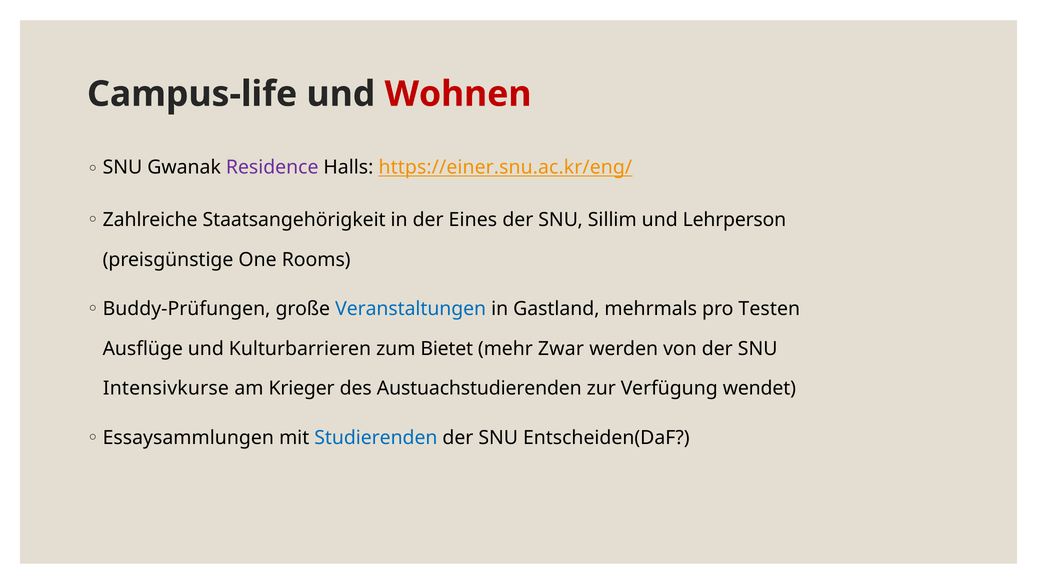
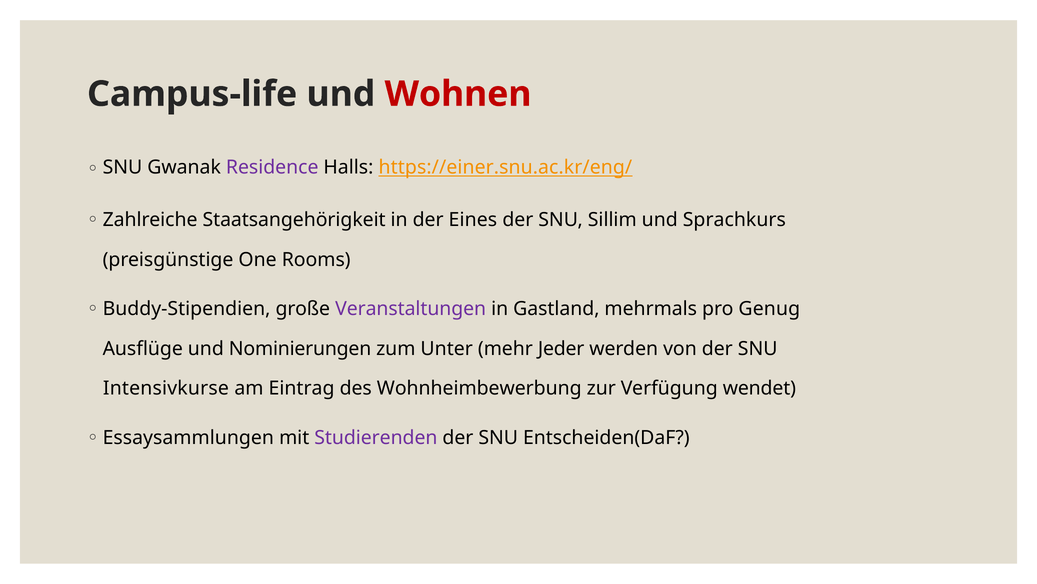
Lehrperson: Lehrperson -> Sprachkurs (734, 220)
Buddy-Prüfungen: Buddy-Prüfungen -> Buddy-Stipendien (187, 309)
Veranstaltungen colour: blue -> purple (411, 309)
Testen: Testen -> Genug (769, 309)
Kulturbarrieren: Kulturbarrieren -> Nominierungen (300, 348)
Bietet: Bietet -> Unter (447, 348)
Zwar: Zwar -> Jeder (561, 348)
Krieger: Krieger -> Eintrag (302, 388)
Austuachstudierenden: Austuachstudierenden -> Wohnheimbewerbung (479, 388)
Studierenden colour: blue -> purple (376, 437)
